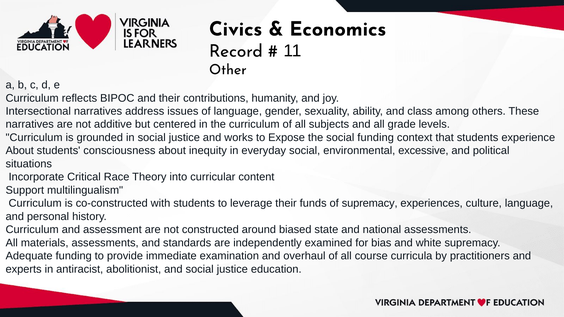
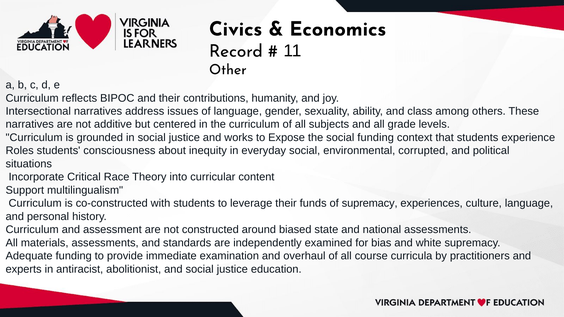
About: About -> Roles (20, 151)
excessive: excessive -> corrupted (423, 151)
